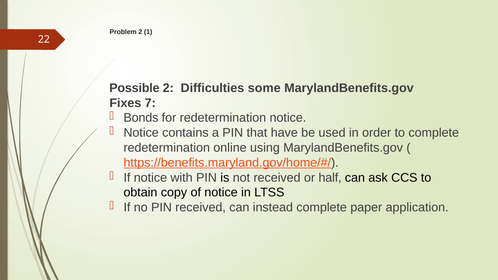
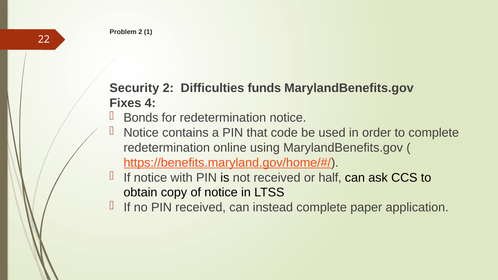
Possible: Possible -> Security (134, 88)
some: some -> funds (264, 88)
7: 7 -> 4 (150, 103)
have: have -> code (284, 133)
